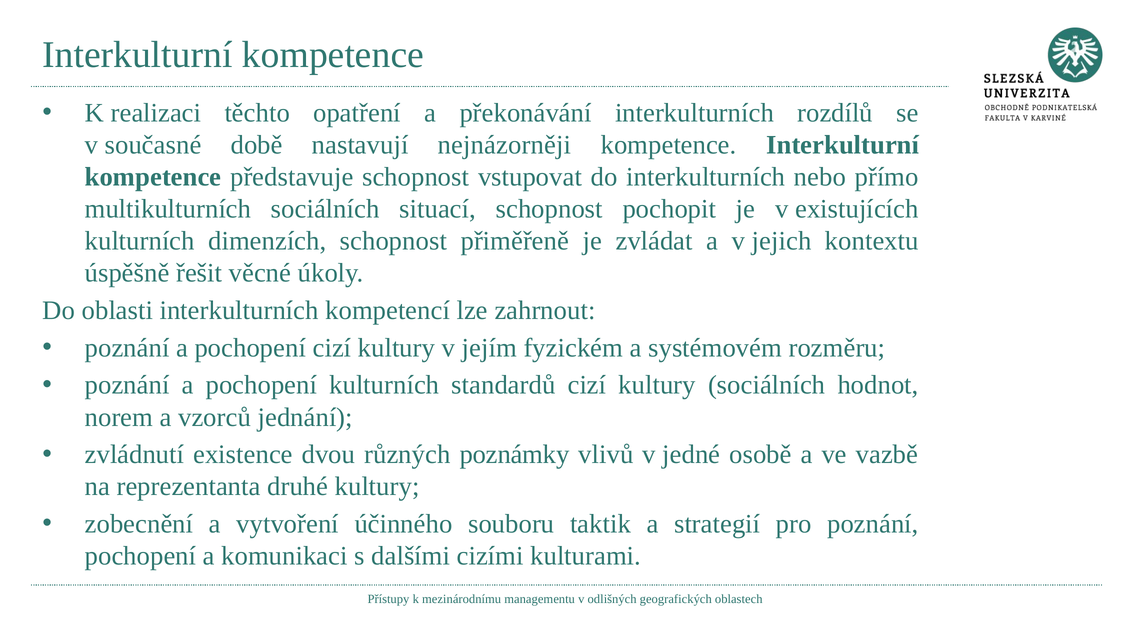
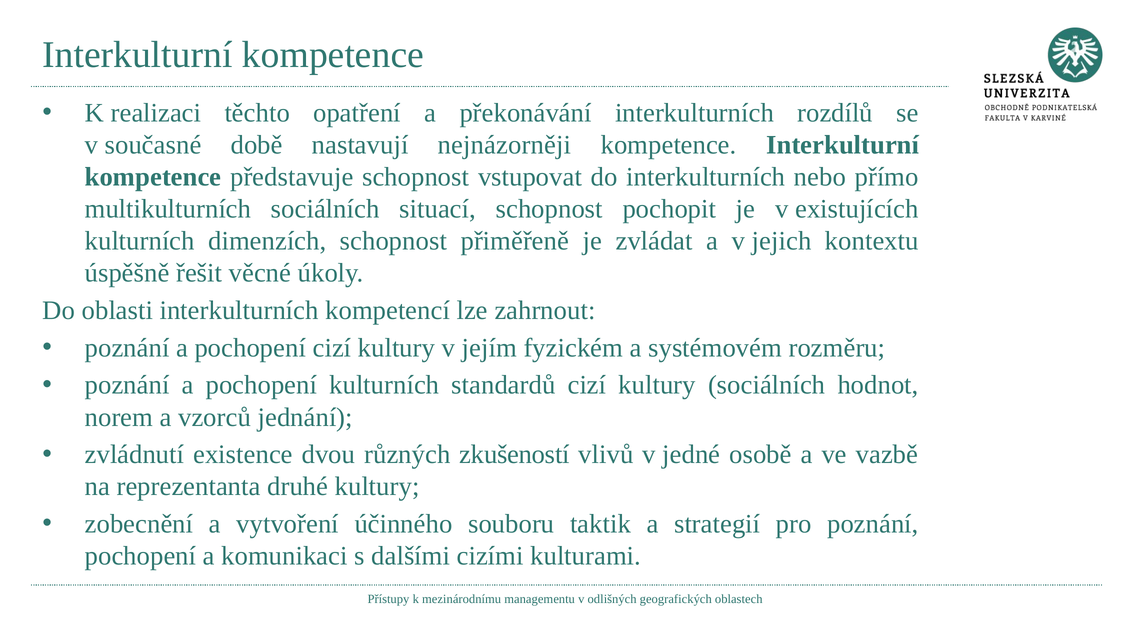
poznámky: poznámky -> zkušeností (515, 455)
